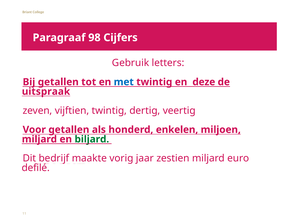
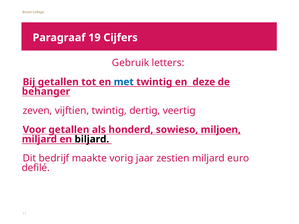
98: 98 -> 19 (94, 38)
uitspraak: uitspraak -> behanger (46, 92)
enkelen: enkelen -> sowieso (177, 130)
biljard colour: green -> black (92, 139)
